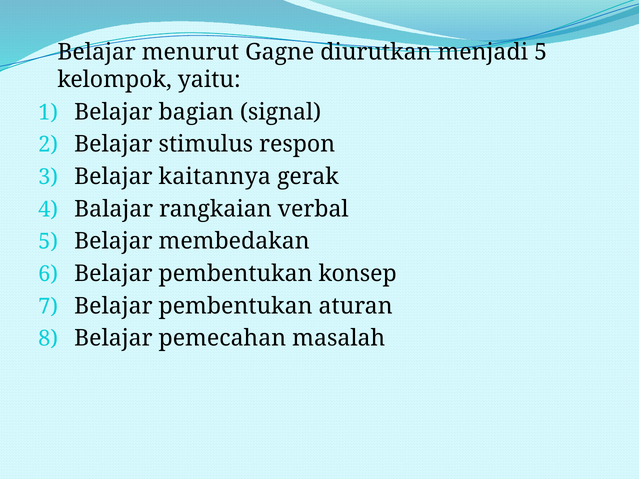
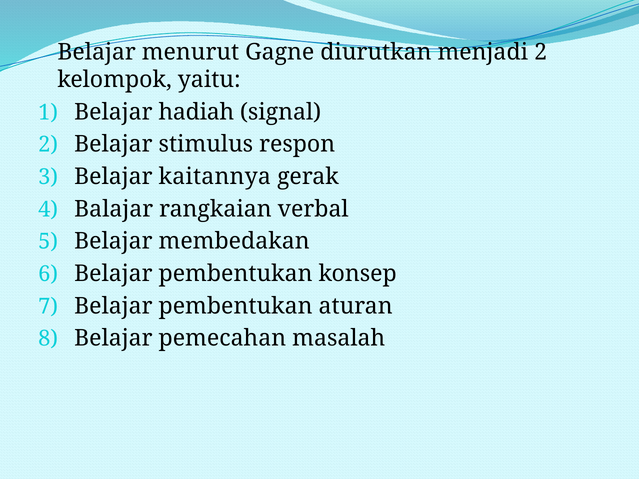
menjadi 5: 5 -> 2 (541, 52)
bagian: bagian -> hadiah (196, 112)
